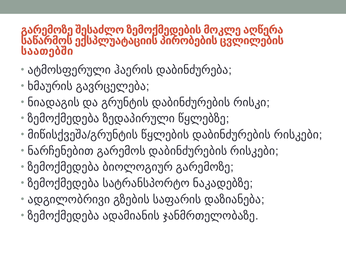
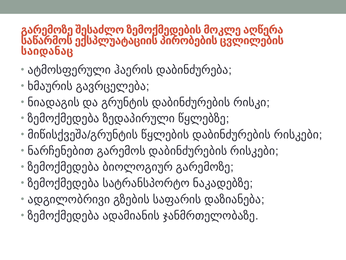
საათებში: საათებში -> საიდანაც (47, 51)
